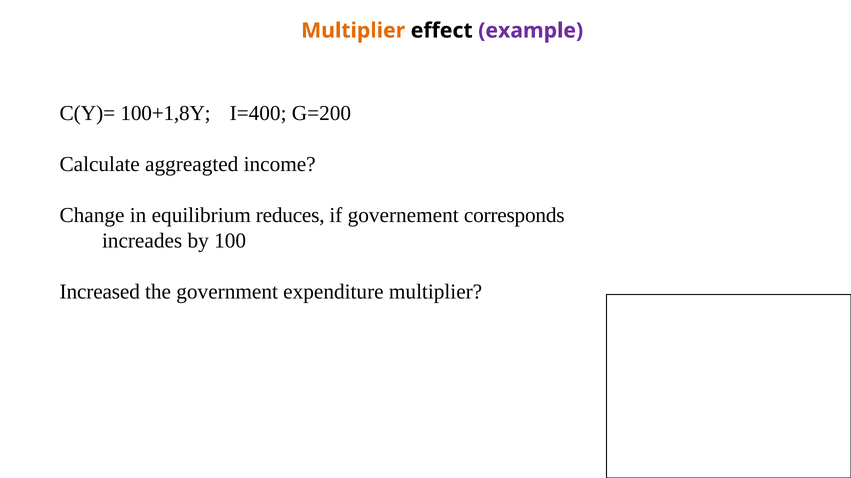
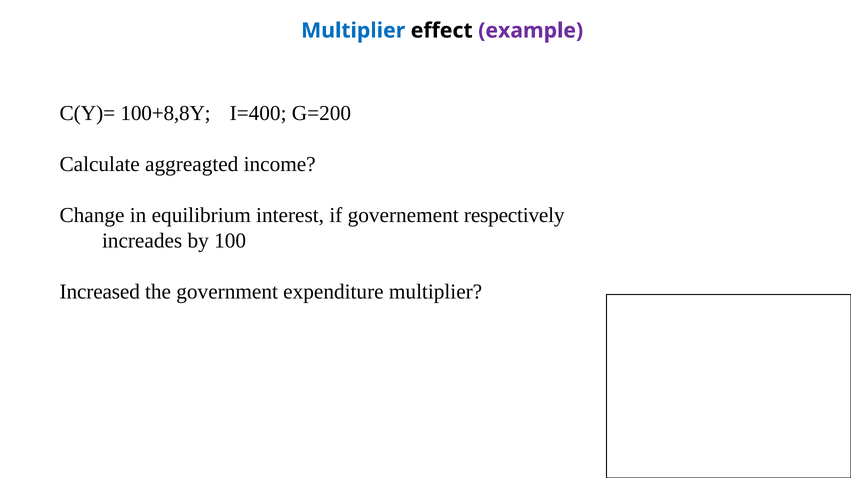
Multiplier colour: orange -> blue (353, 31)
100+1,8Y: 100+1,8Y -> 100+8,8Y (166, 113)
reduces: reduces -> interest (290, 216)
corresponds: corresponds -> respectively (514, 216)
